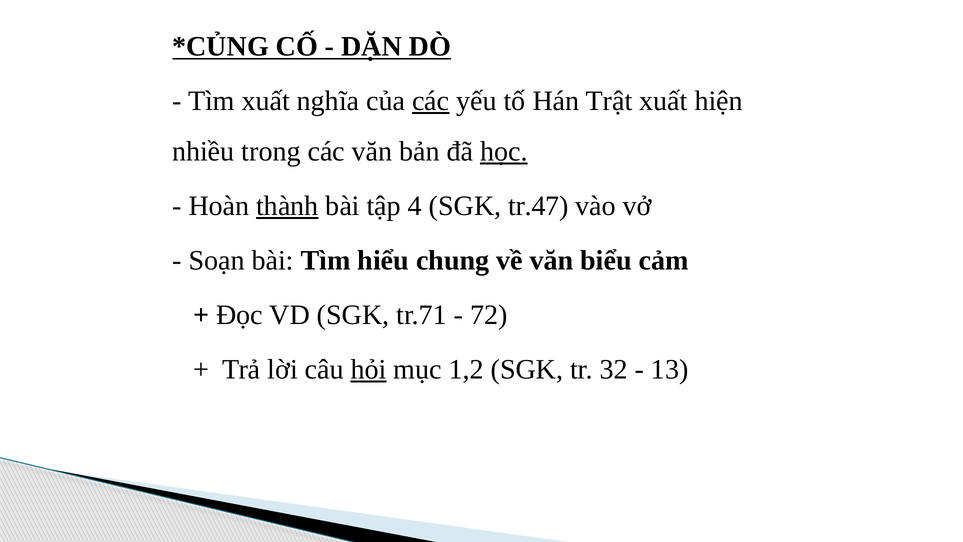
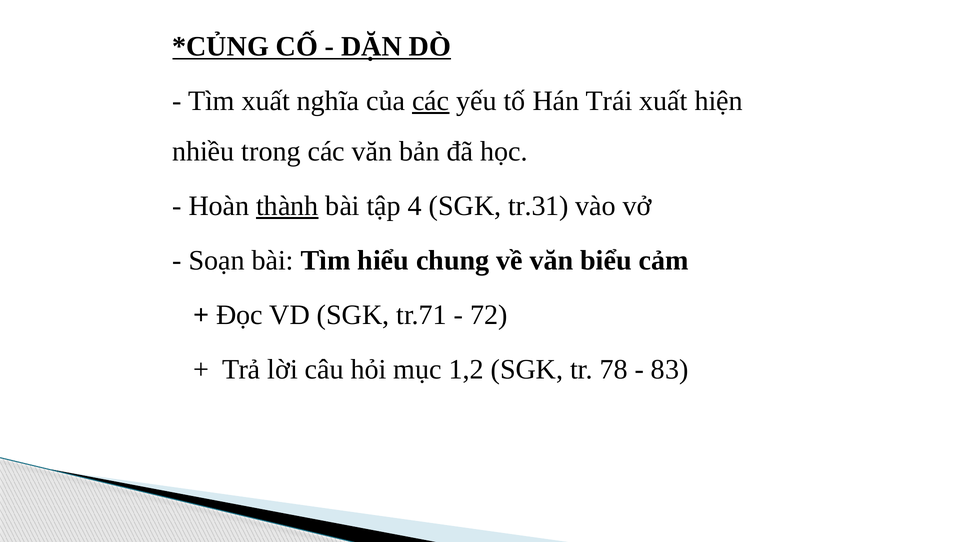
Trật: Trật -> Trái (609, 101)
học underline: present -> none (504, 151)
tr.47: tr.47 -> tr.31 (538, 206)
hỏi underline: present -> none (369, 369)
32: 32 -> 78 (614, 369)
13: 13 -> 83 (670, 369)
